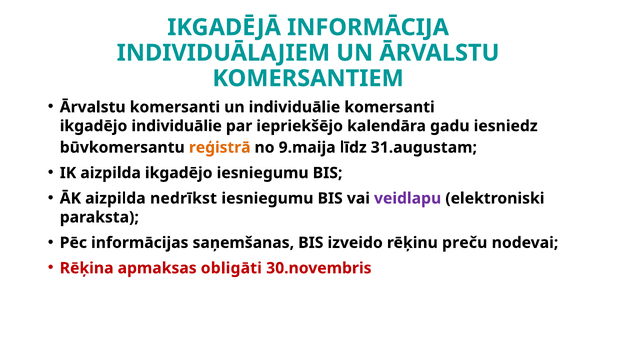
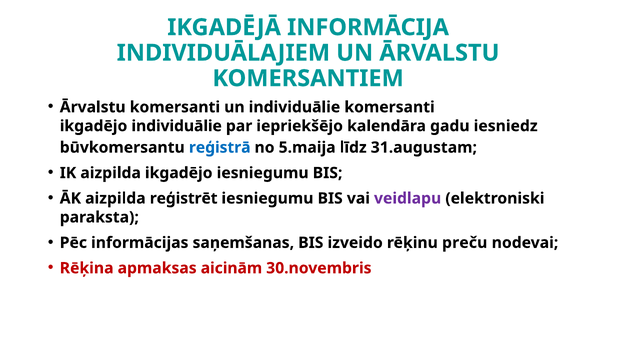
reģistrā colour: orange -> blue (220, 147)
9.maija: 9.maija -> 5.maija (307, 147)
nedrīkst: nedrīkst -> reģistrēt (184, 198)
obligāti: obligāti -> aicinām (231, 268)
